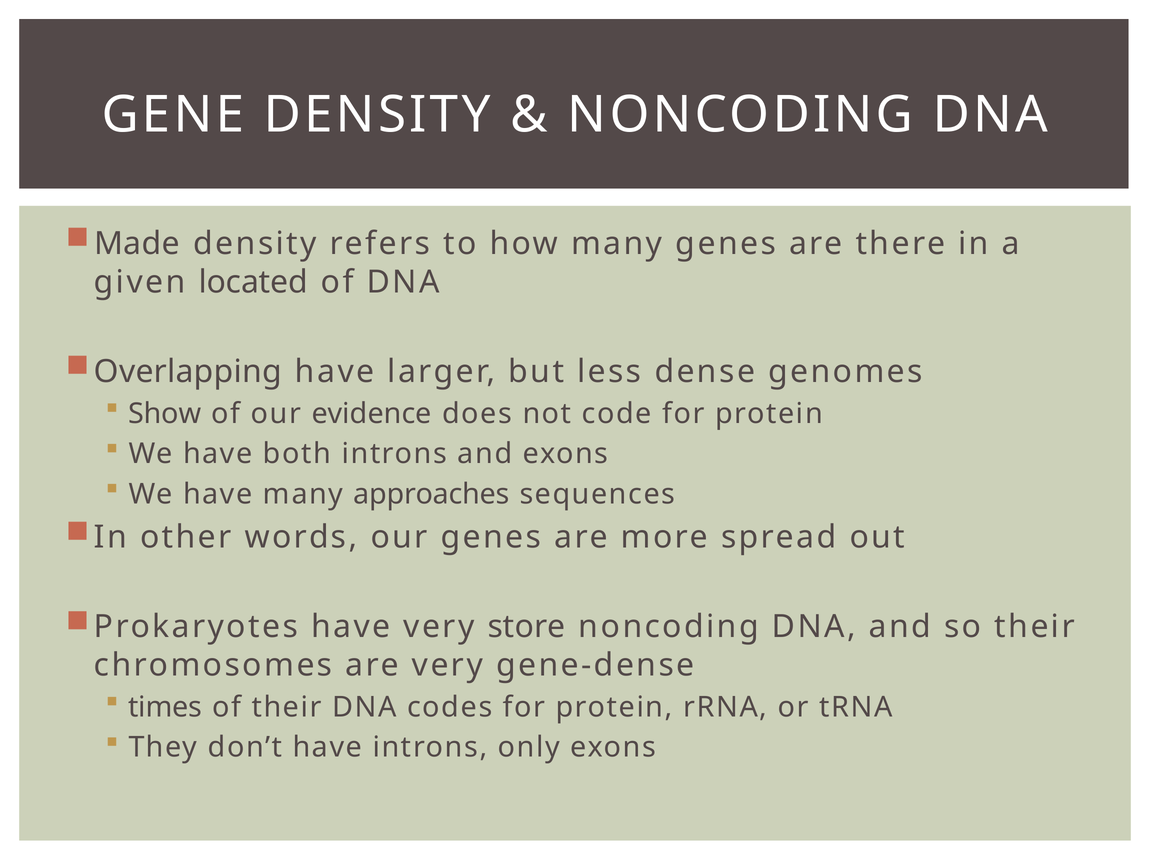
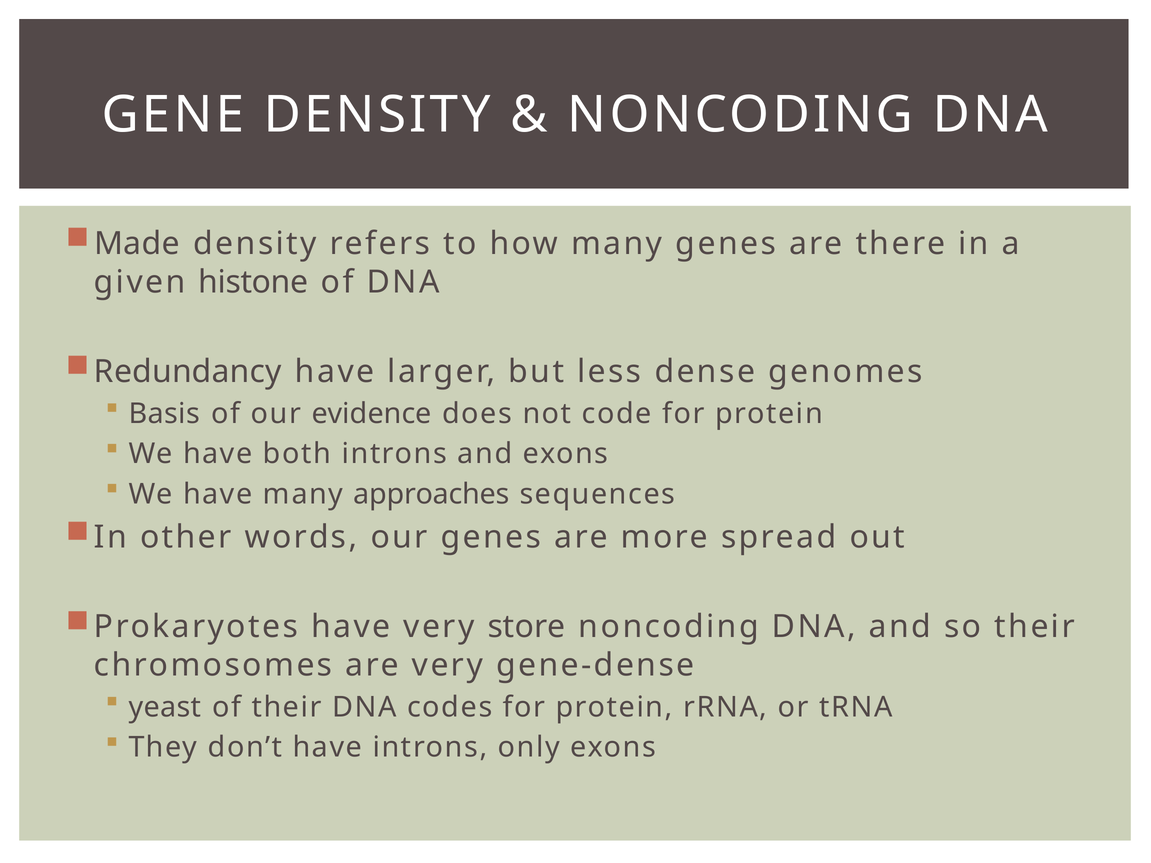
located: located -> histone (253, 282)
Overlapping: Overlapping -> Redundancy (188, 372)
Show: Show -> Basis (164, 414)
times: times -> yeast (165, 707)
